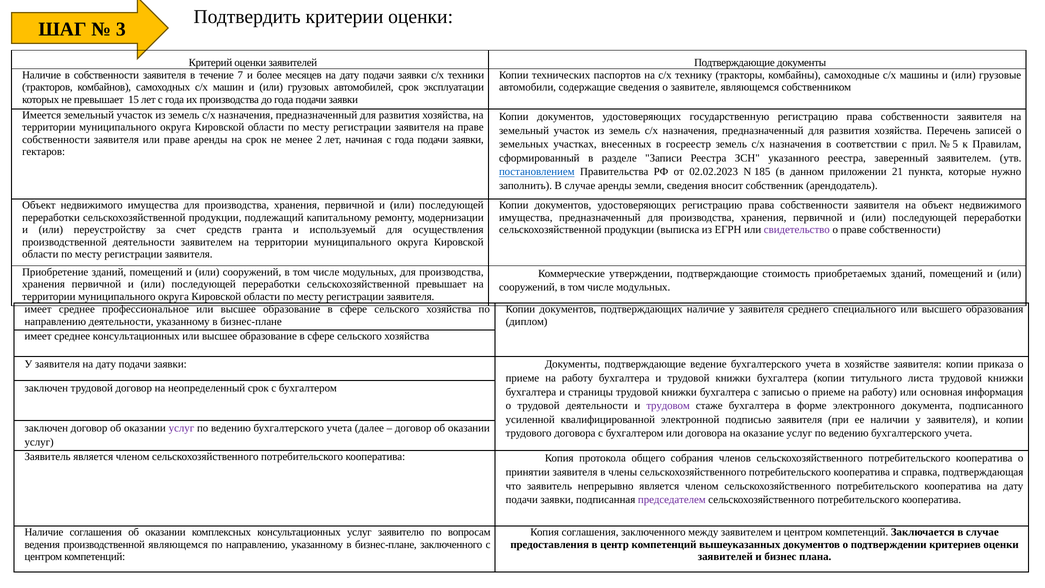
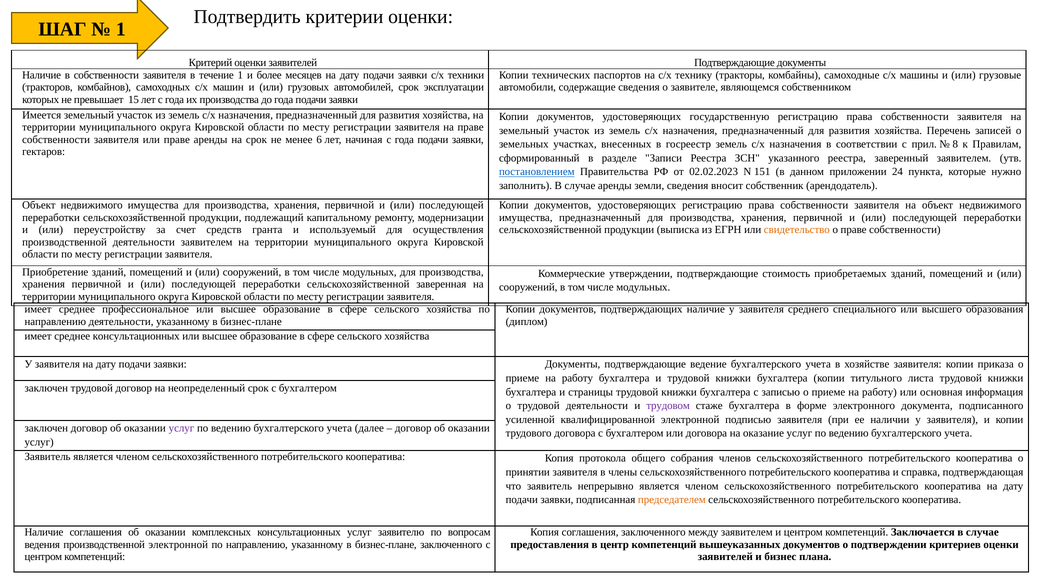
3: 3 -> 1 (121, 29)
течение 7: 7 -> 1 (240, 75)
2: 2 -> 6 (319, 139)
5: 5 -> 8 (955, 144)
185: 185 -> 151 (762, 172)
21: 21 -> 24 (898, 172)
свидетельство colour: purple -> orange (797, 230)
сельскохозяйственной превышает: превышает -> заверенная (441, 284)
председателем colour: purple -> orange (672, 500)
производственной являющемся: являющемся -> электронной (178, 544)
